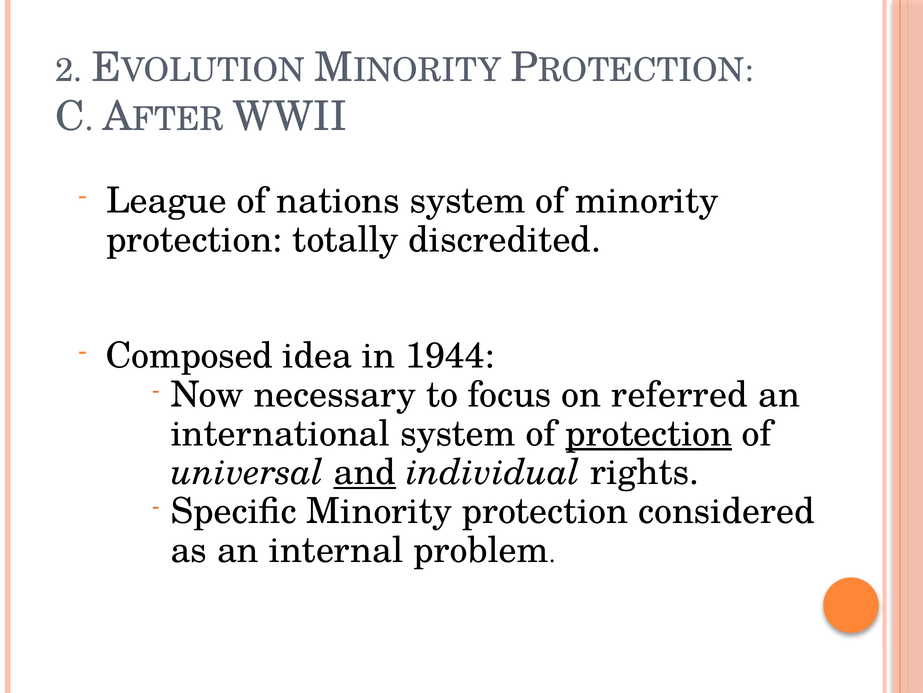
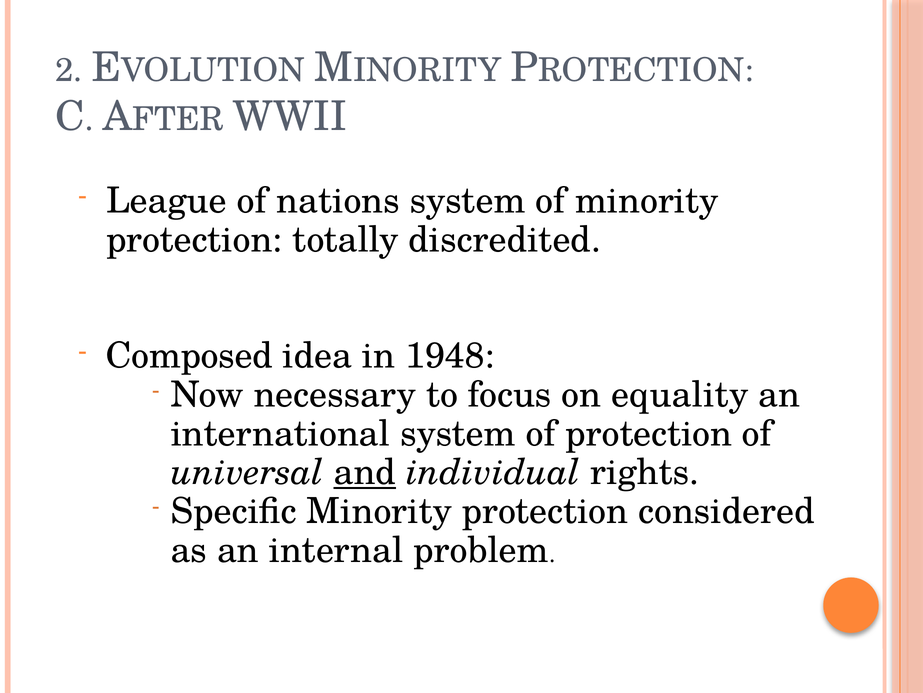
1944: 1944 -> 1948 (450, 356)
referred: referred -> equality (680, 394)
protection underline: present -> none (649, 433)
